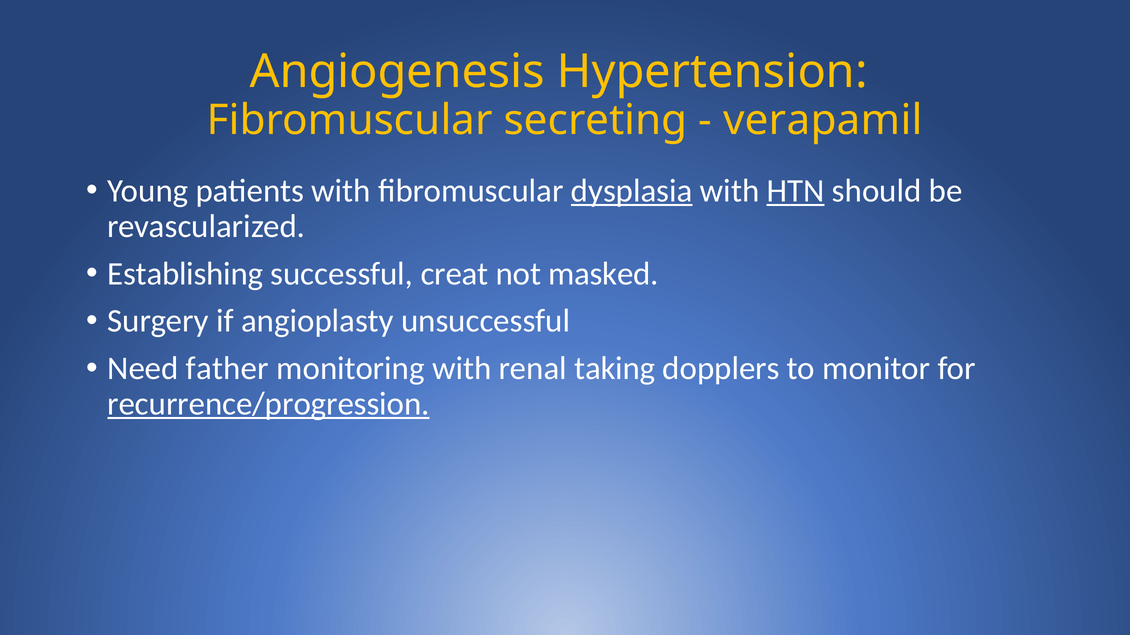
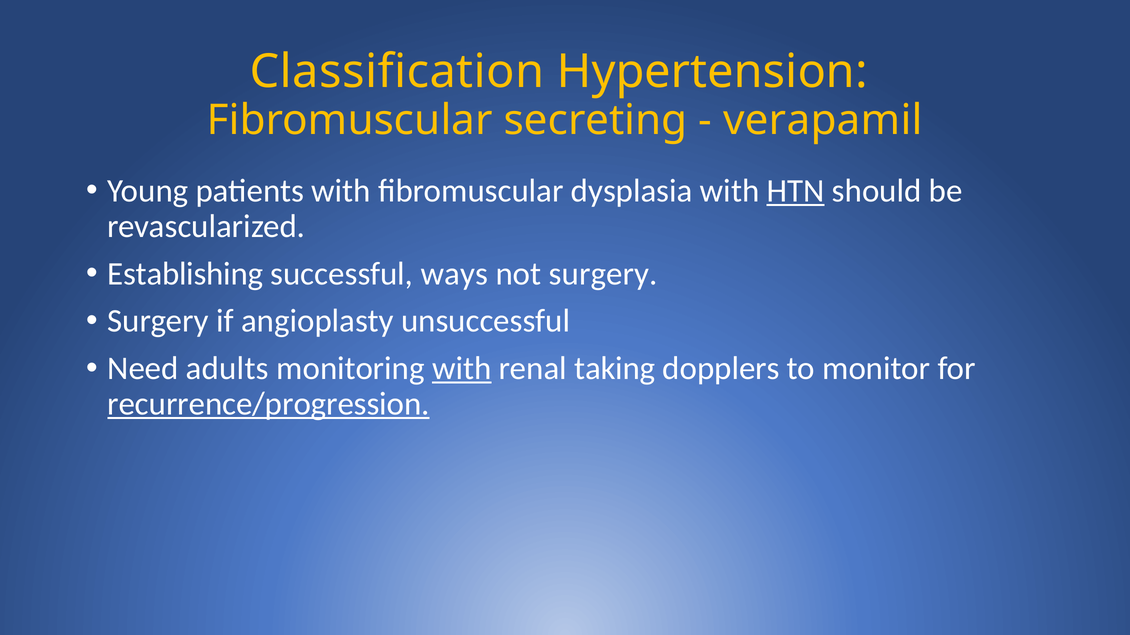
Angiogenesis: Angiogenesis -> Classification (397, 72)
dysplasia underline: present -> none (632, 191)
creat: creat -> ways (454, 274)
not masked: masked -> surgery (603, 274)
father: father -> adults (227, 369)
with underline: none -> present (462, 369)
